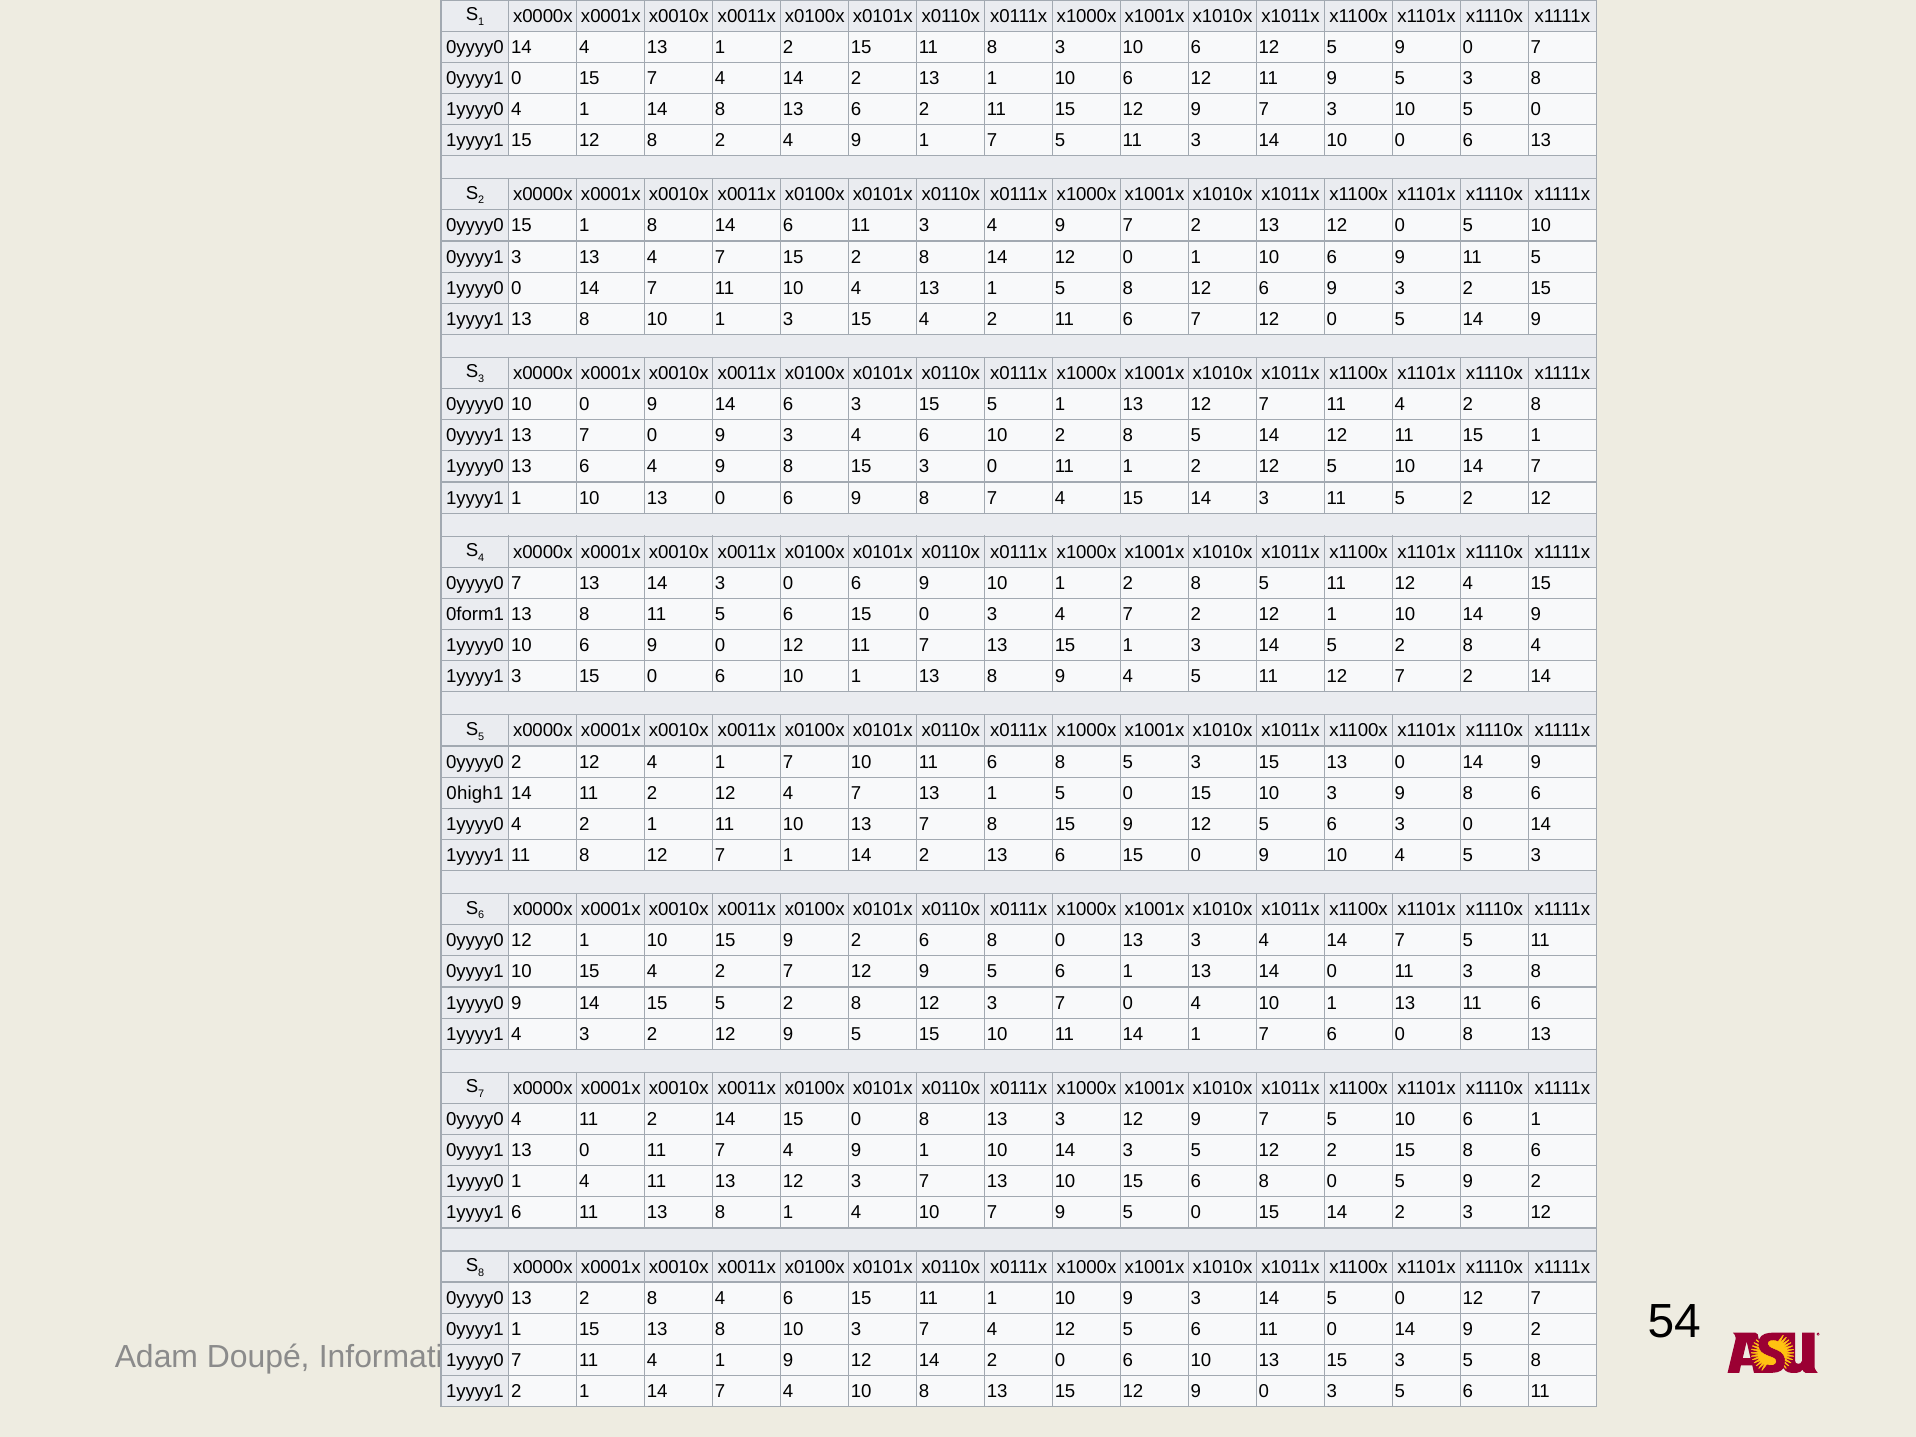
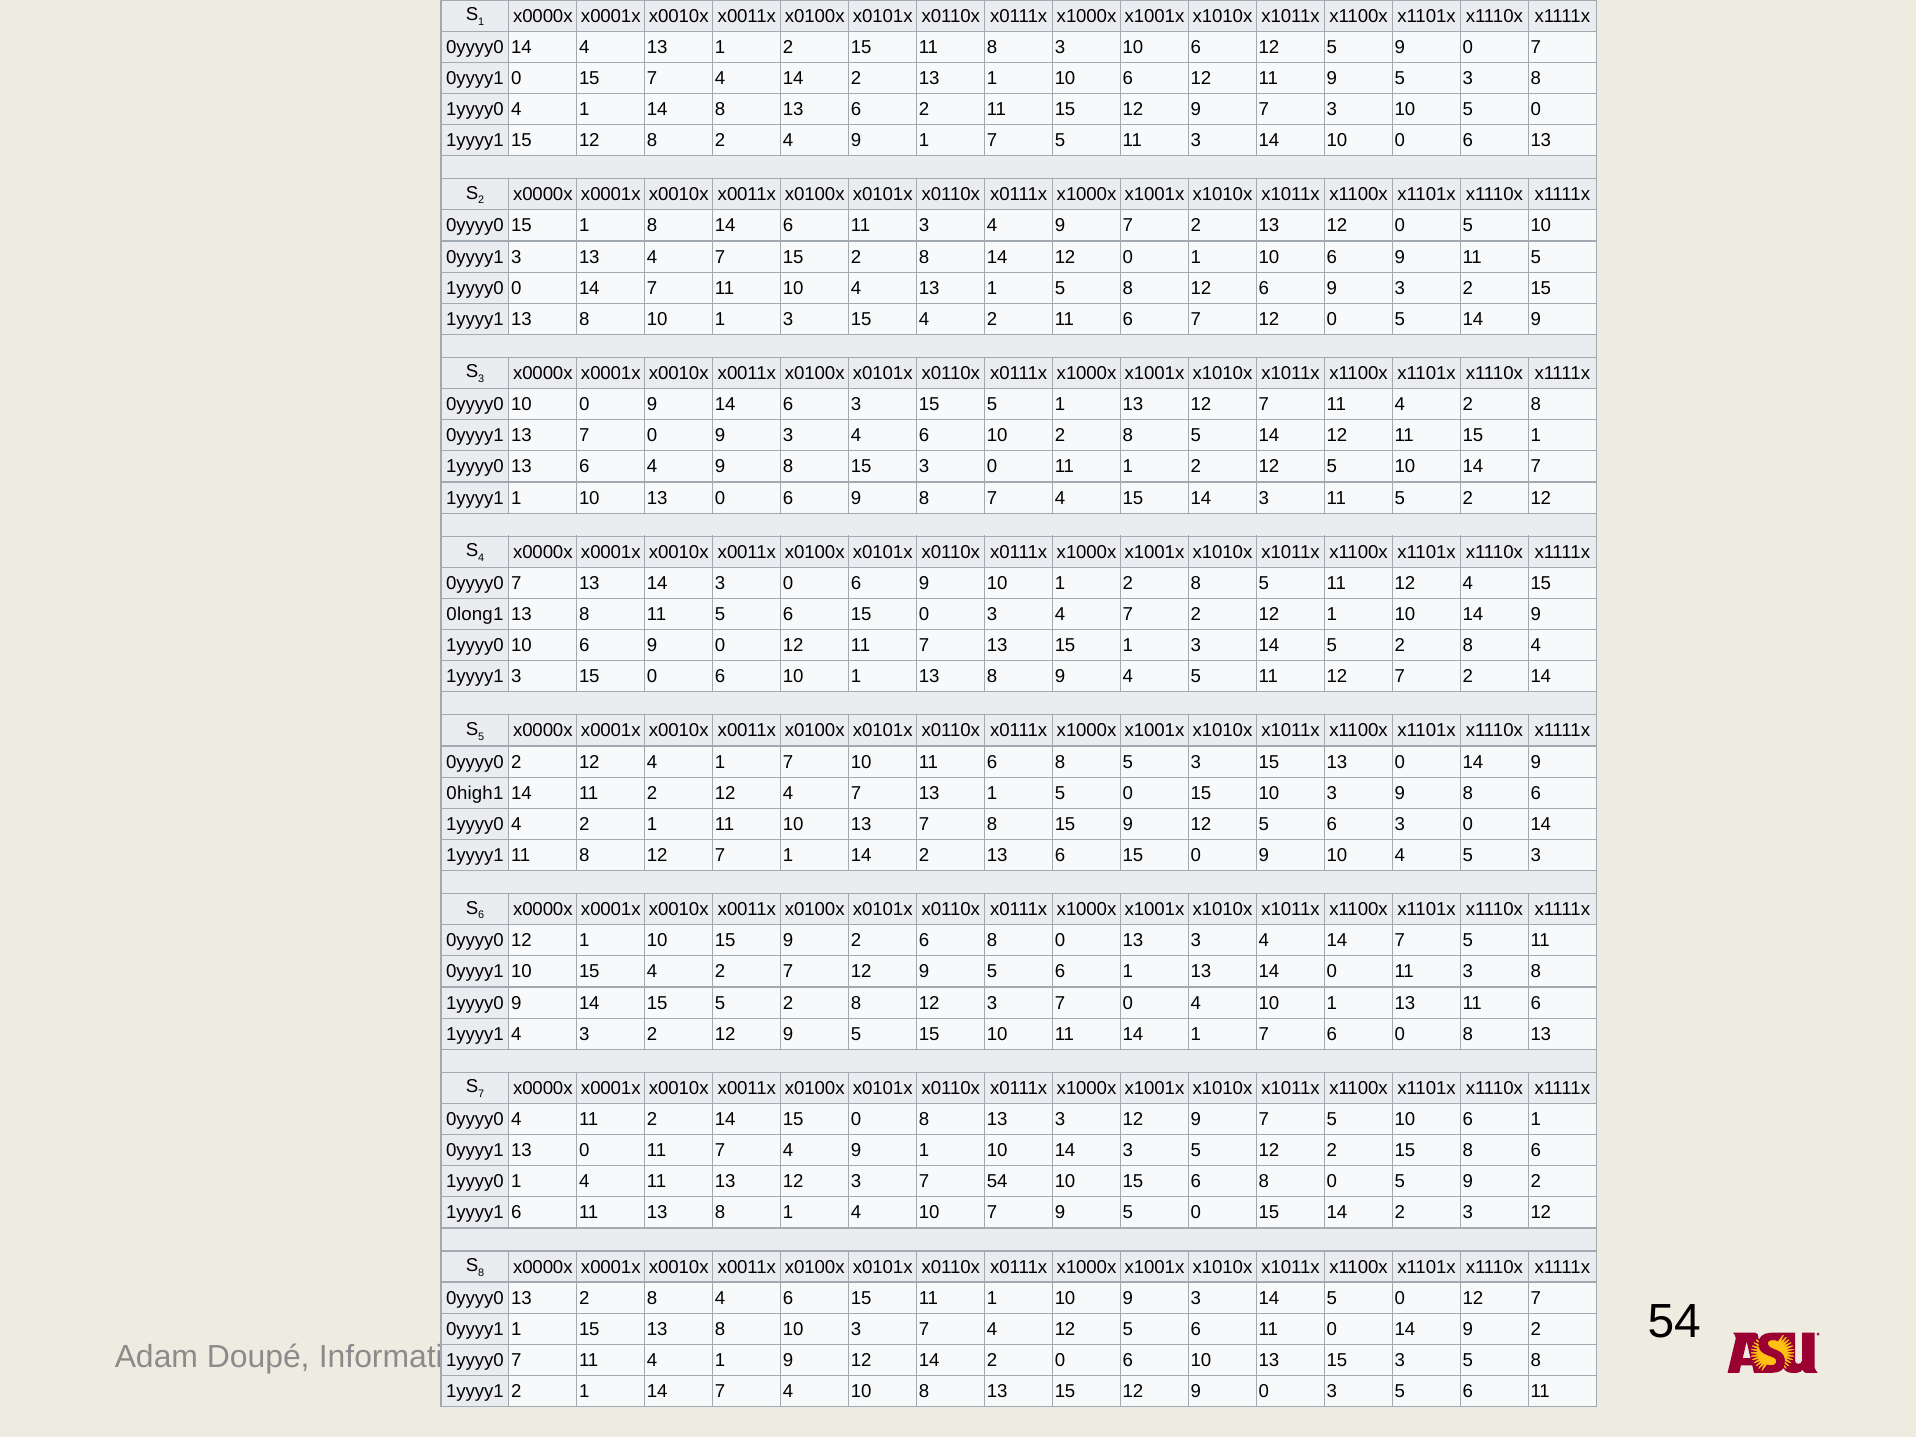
0form1: 0form1 -> 0long1 (475, 614)
3 7 13: 13 -> 54 (997, 1182)
